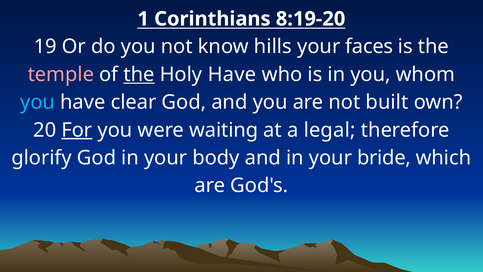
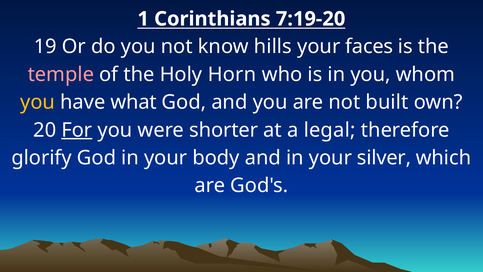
8:19-20: 8:19-20 -> 7:19-20 (311, 19)
the underline: present -> none (139, 74)
Holy Have: Have -> Horn (232, 74)
you colour: light blue -> yellow (38, 102)
clear: clear -> what (134, 102)
waiting: waiting -> shorter (224, 130)
bride: bride -> silver (384, 158)
